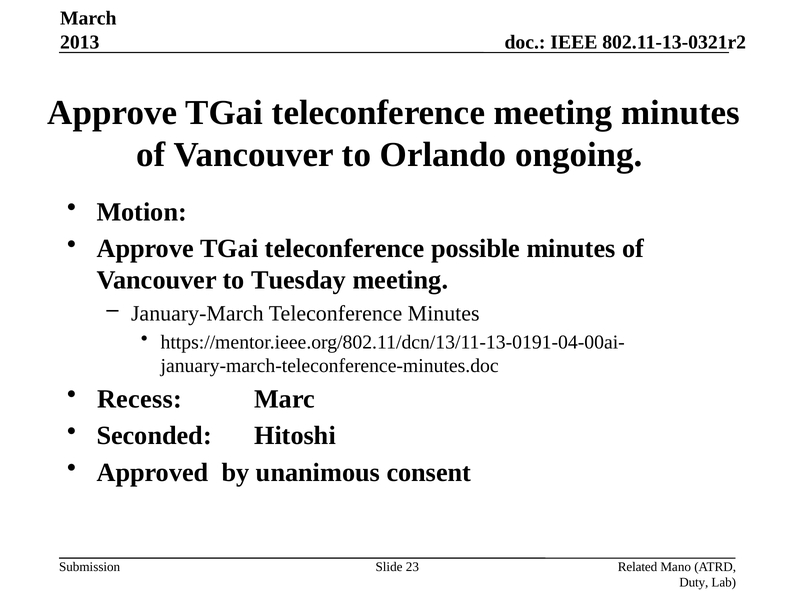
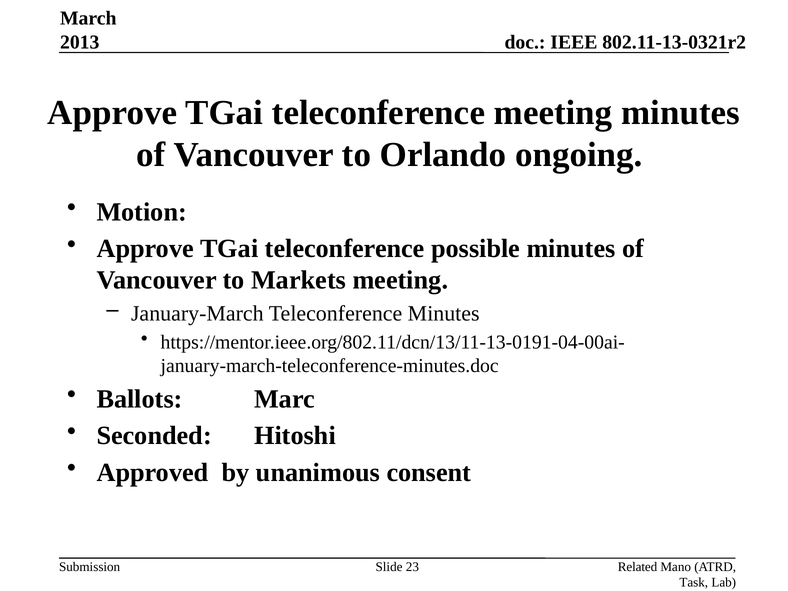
Tuesday: Tuesday -> Markets (299, 280)
Recess: Recess -> Ballots (140, 399)
Duty: Duty -> Task (694, 583)
